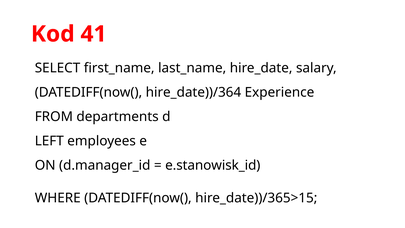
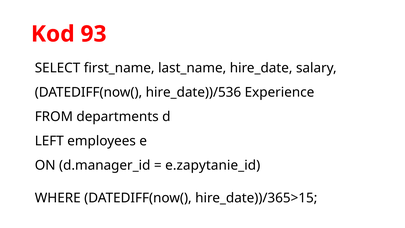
41: 41 -> 93 (94, 34)
hire_date))/364: hire_date))/364 -> hire_date))/536 (193, 92)
e.stanowisk_id: e.stanowisk_id -> e.zapytanie_id (213, 165)
